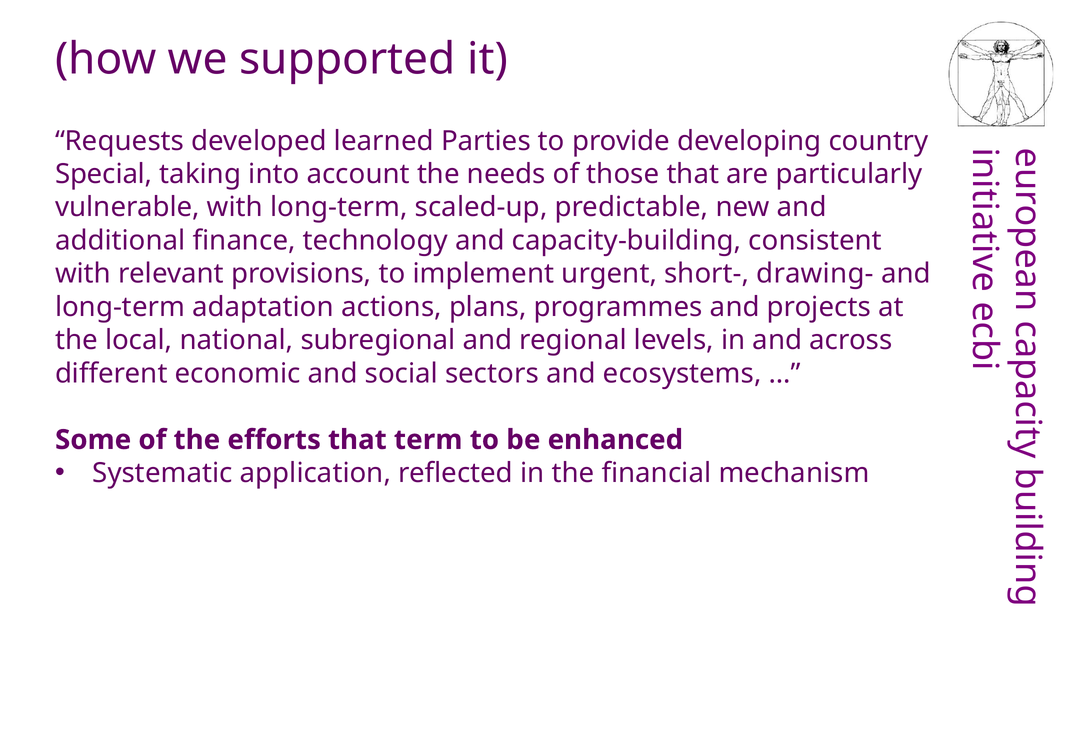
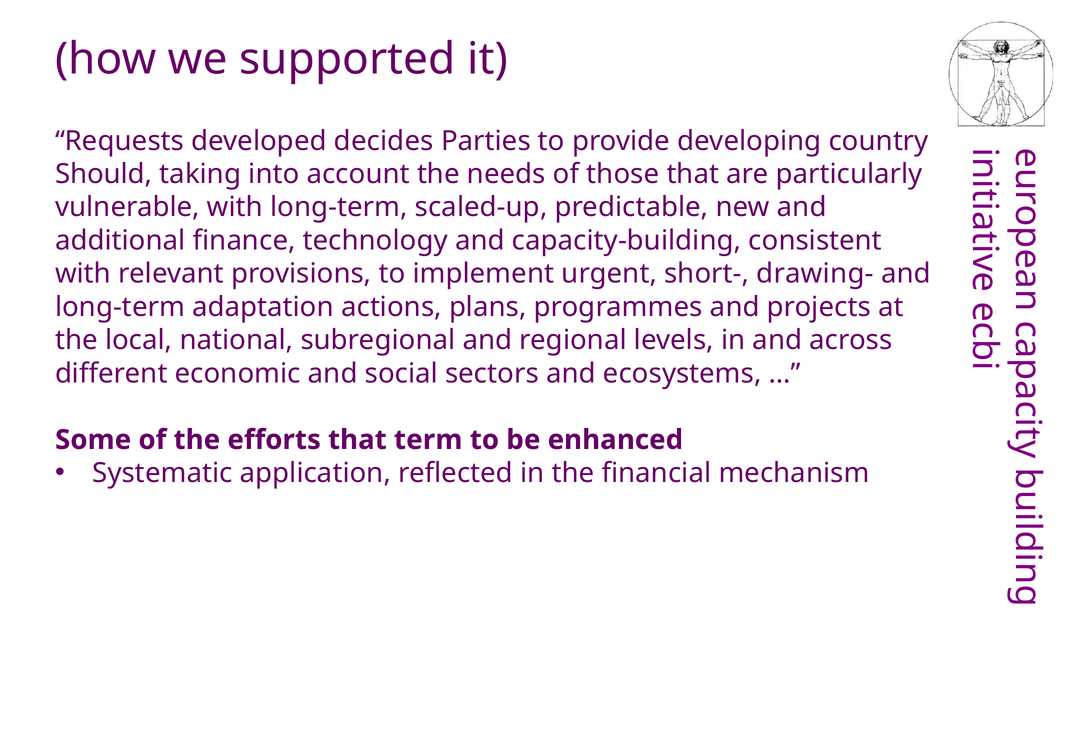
learned: learned -> decides (384, 141)
Special: Special -> Should (104, 174)
